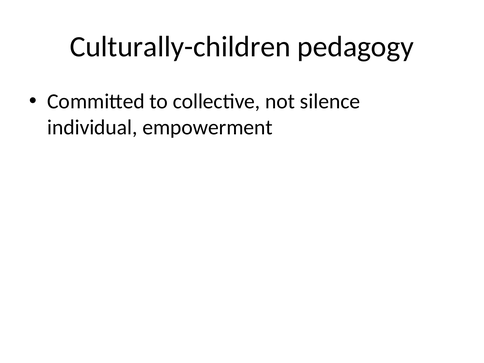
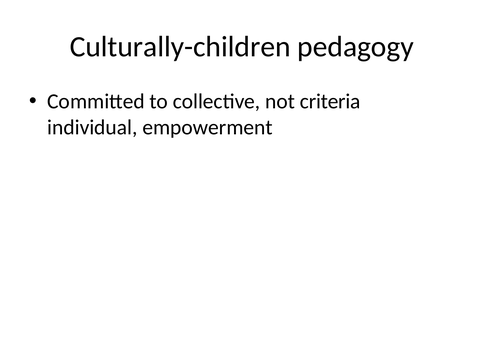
silence: silence -> criteria (330, 102)
